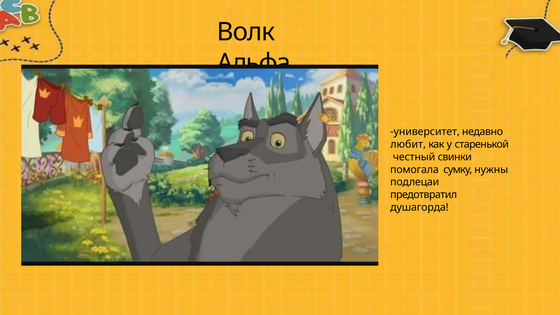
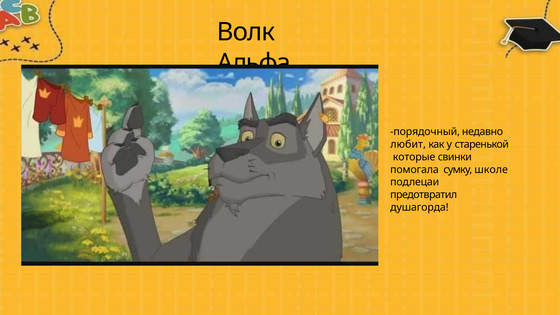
университет: университет -> порядочный (425, 132)
честный: честный -> которые (414, 157)
нужны: нужны -> школе (491, 170)
